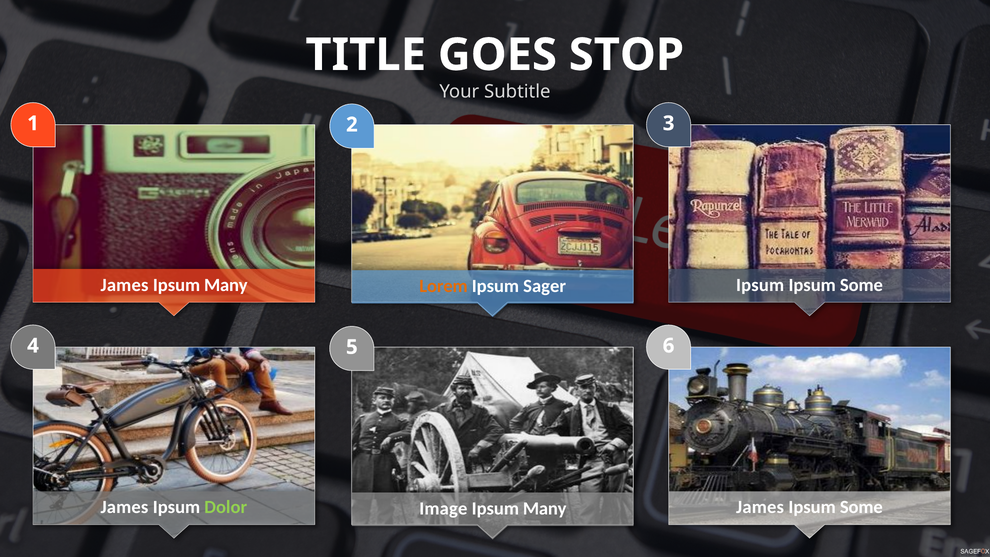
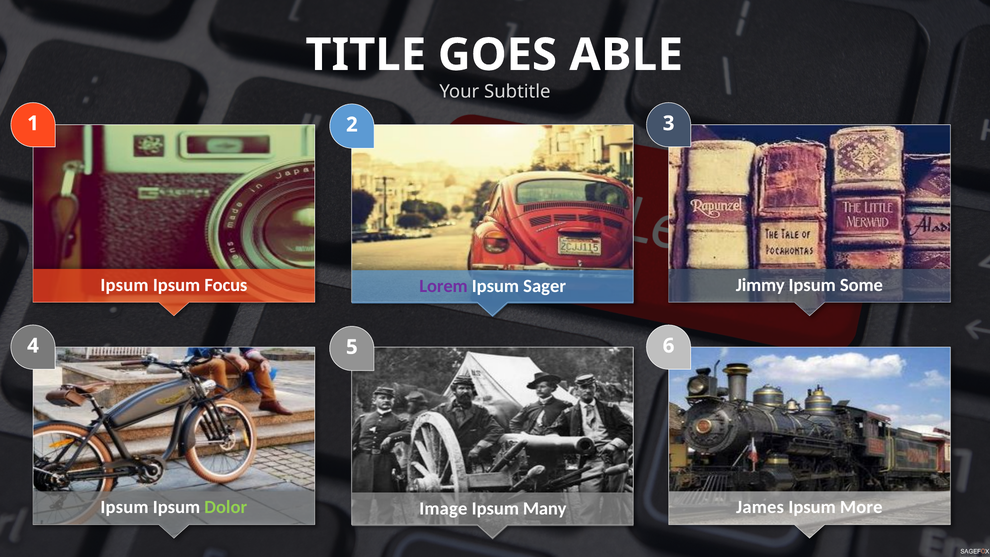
STOP: STOP -> ABLE (626, 55)
James: James -> Ipsum (125, 285)
Many: Many -> Focus (226, 285)
Ipsum: Ipsum -> Jimmy (760, 285)
Lorem colour: orange -> purple (444, 286)
James: James -> Ipsum (124, 507)
Some: Some -> More (861, 507)
